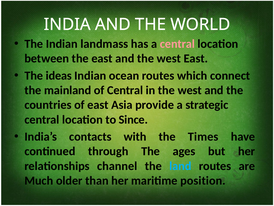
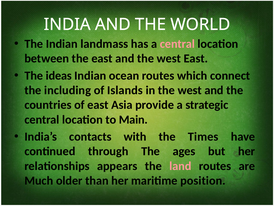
mainland: mainland -> including (68, 90)
of Central: Central -> Islands (125, 90)
Since: Since -> Main (133, 119)
channel: channel -> appears (117, 166)
land colour: light blue -> pink (180, 166)
